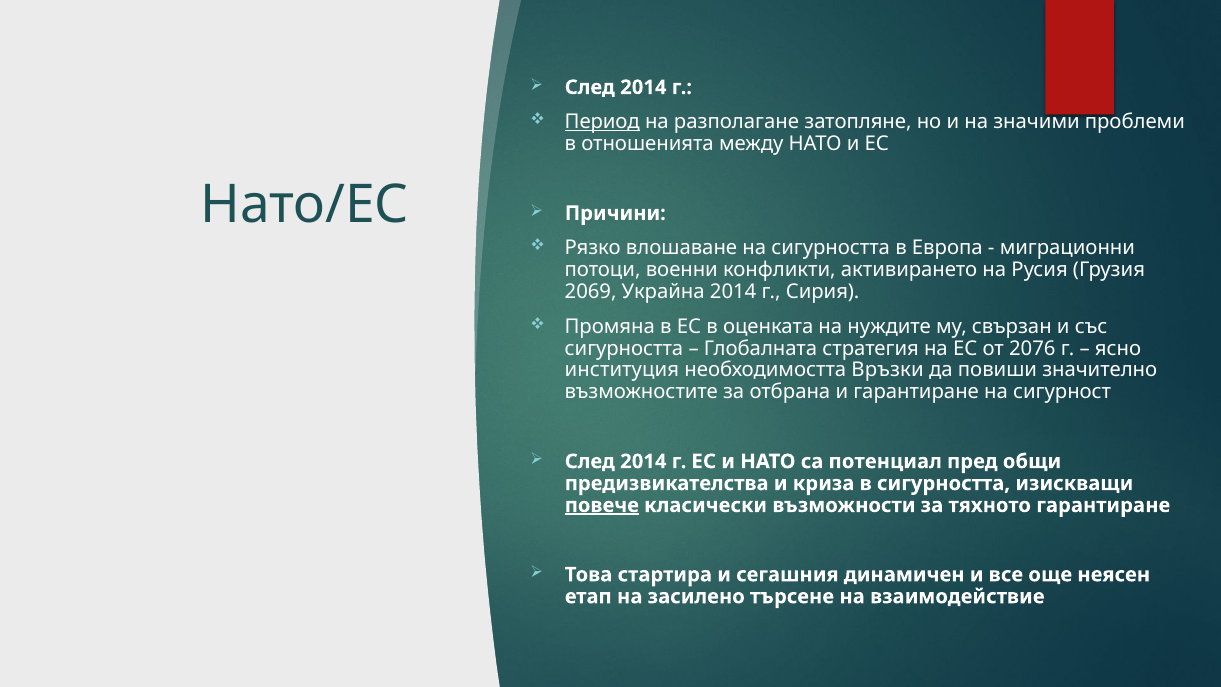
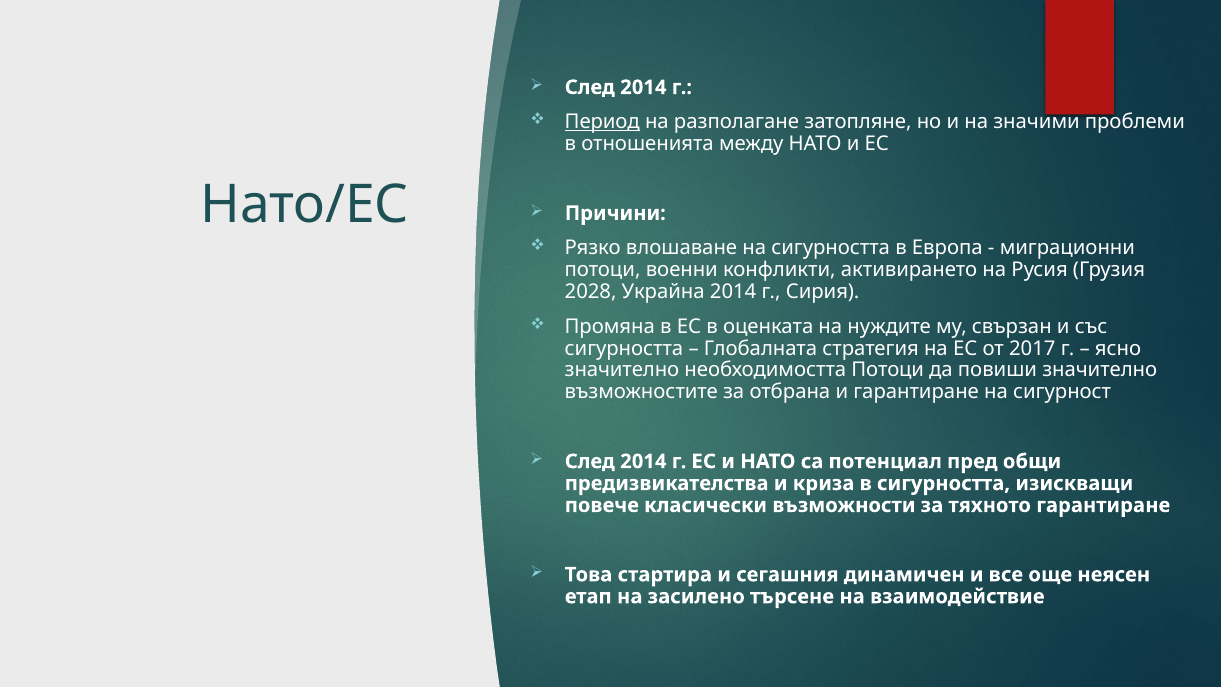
2069: 2069 -> 2028 (591, 292)
2076: 2076 -> 2017 (1032, 348)
институция: институция -> значително (622, 370)
необходимостта Връзки: Връзки -> Потоци (888, 370)
повече underline: present -> none (602, 505)
